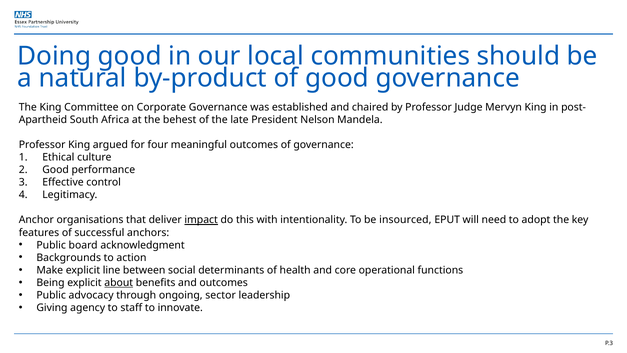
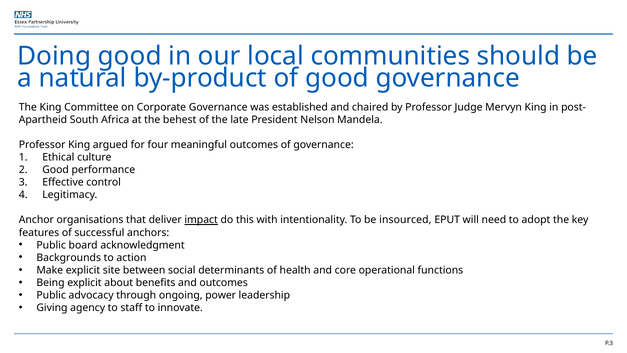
line: line -> site (112, 270)
about underline: present -> none (119, 282)
sector: sector -> power (221, 295)
